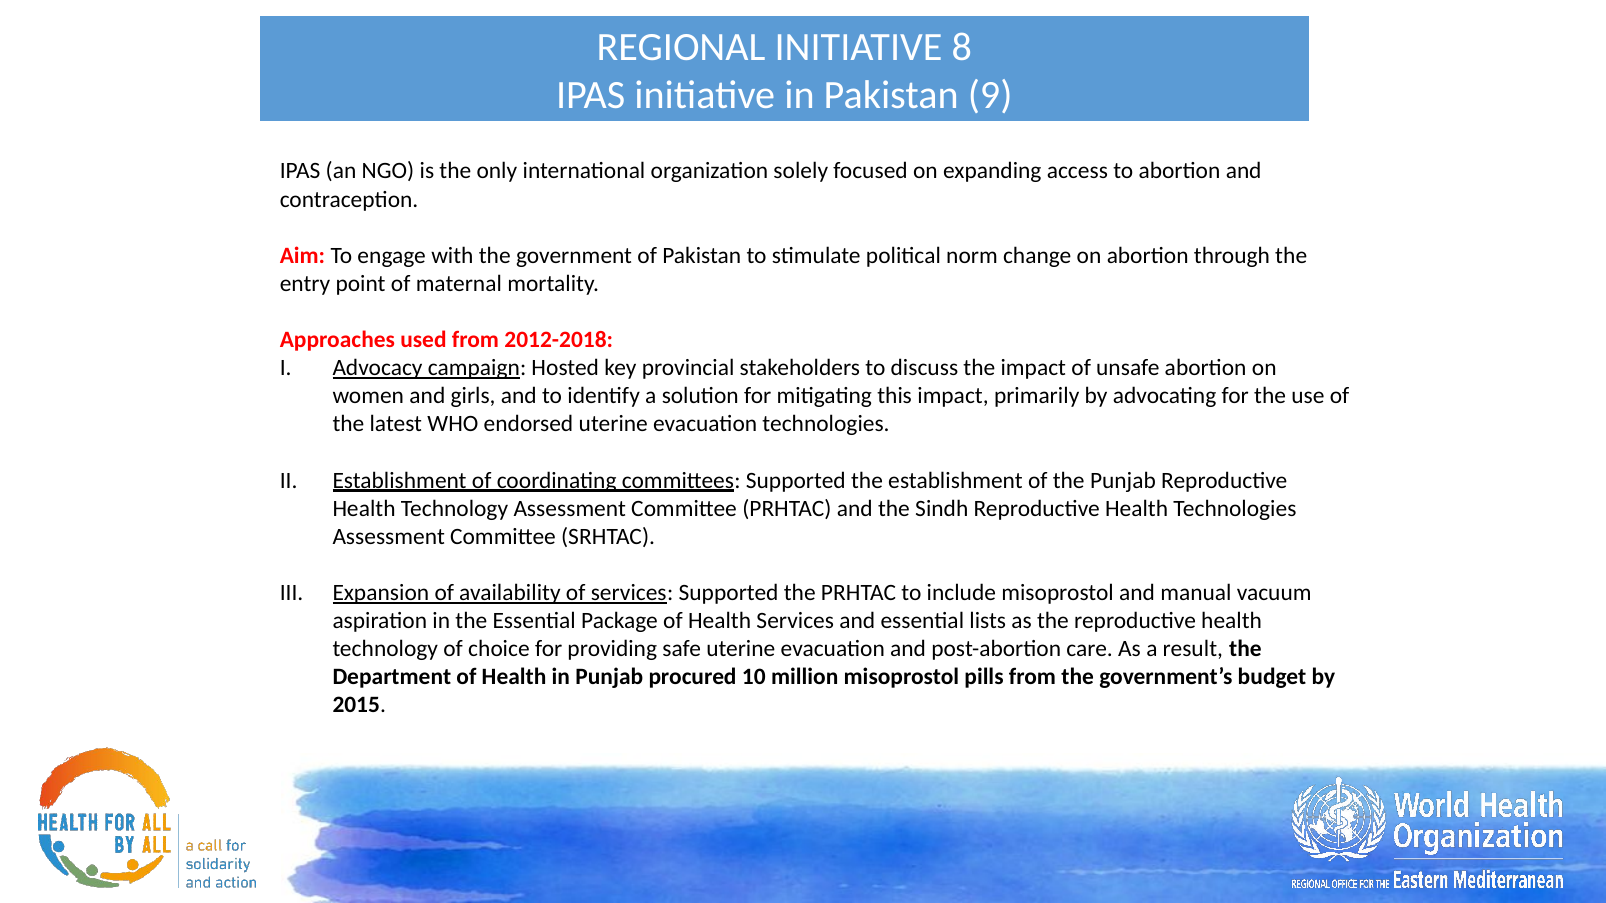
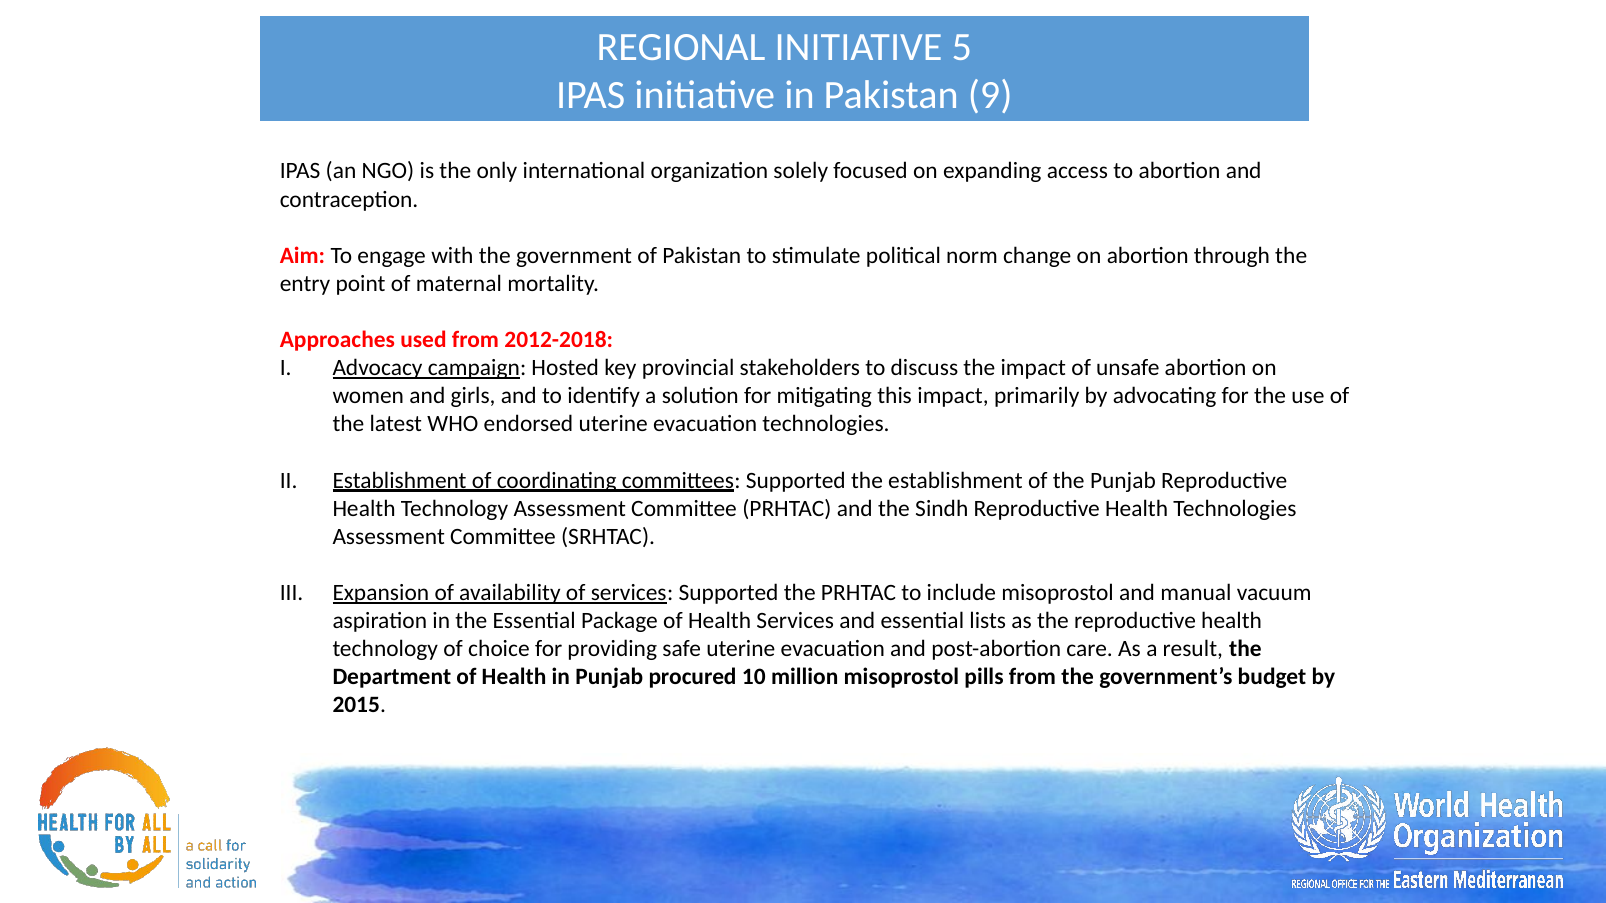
8: 8 -> 5 (962, 47)
